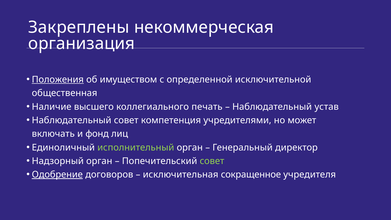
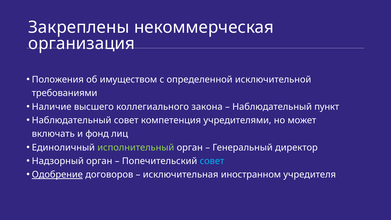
Положения underline: present -> none (58, 80)
общественная: общественная -> требованиями (65, 93)
печать: печать -> закона (207, 107)
устав: устав -> пункт (327, 107)
совет colour: light green -> light blue (212, 161)
сокращенное: сокращенное -> иностранном (251, 175)
